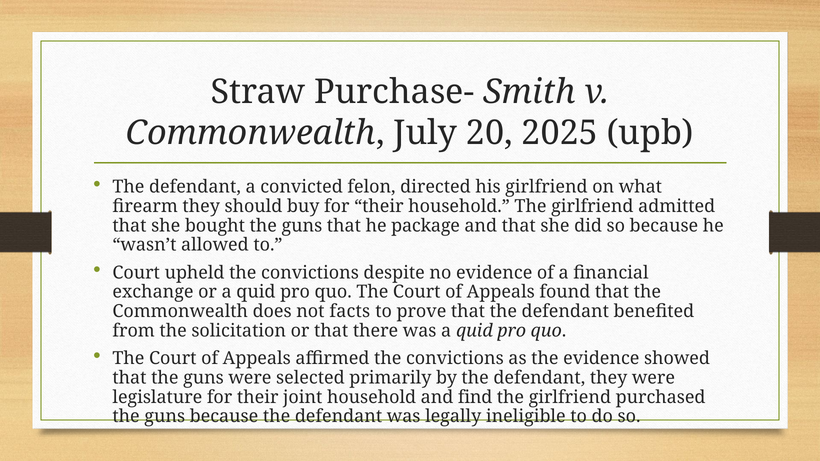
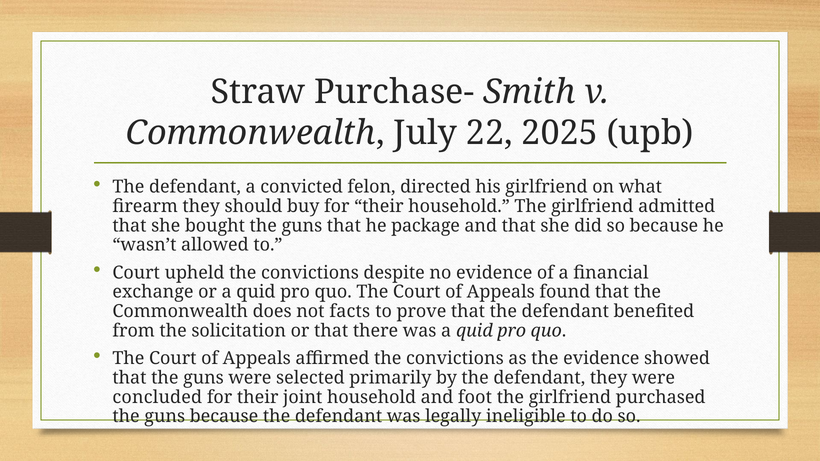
20: 20 -> 22 (489, 133)
legislature: legislature -> concluded (157, 397)
find: find -> foot (475, 397)
